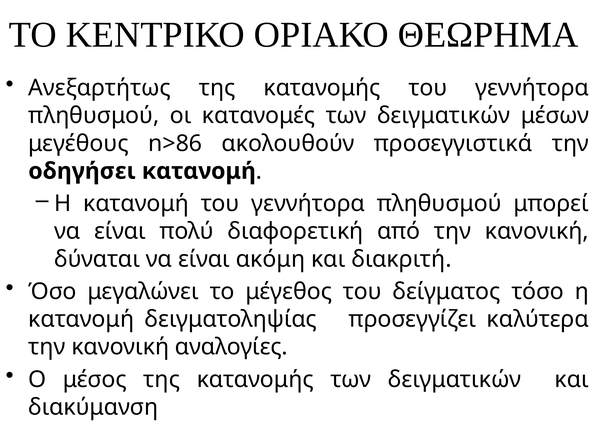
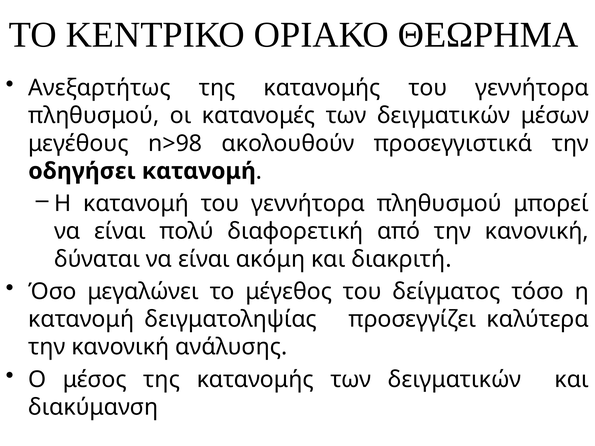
n>86: n>86 -> n>98 (175, 143)
αναλογίες: αναλογίες -> ανάλυσης (231, 347)
